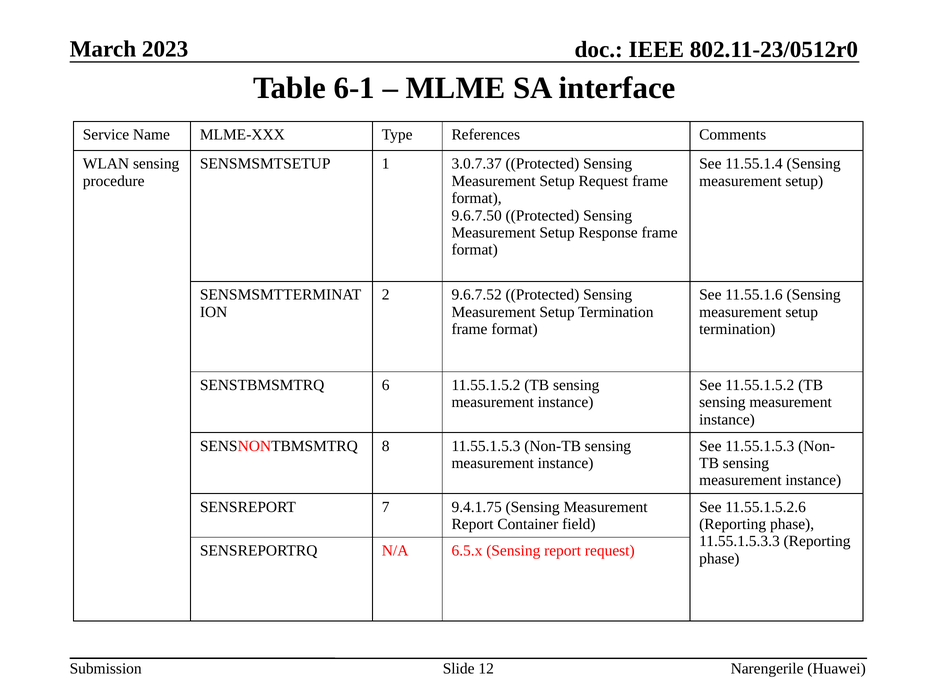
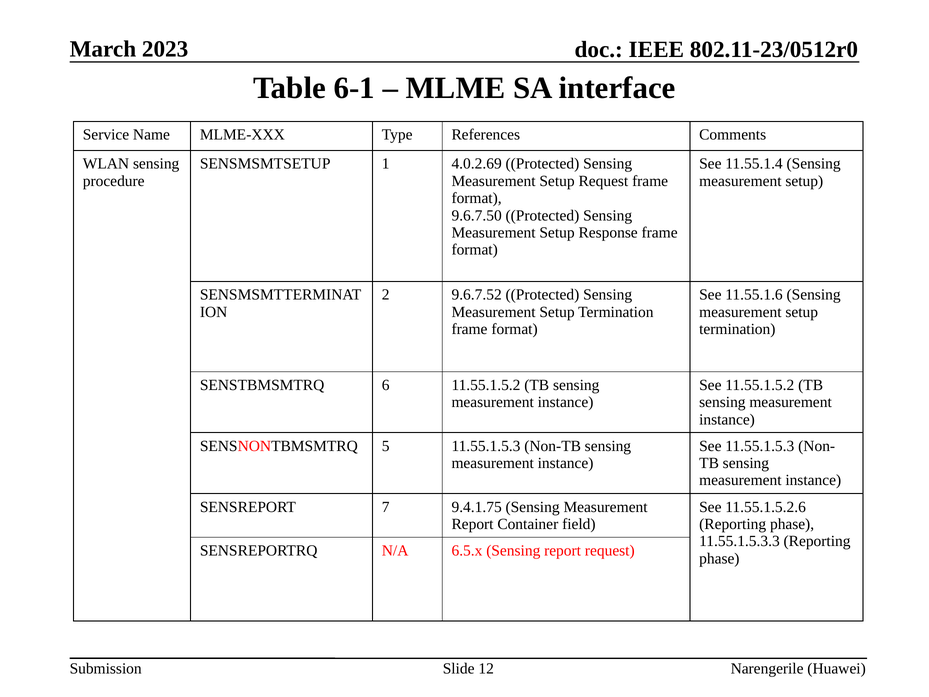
3.0.7.37: 3.0.7.37 -> 4.0.2.69 (477, 164)
8: 8 -> 5 (386, 446)
